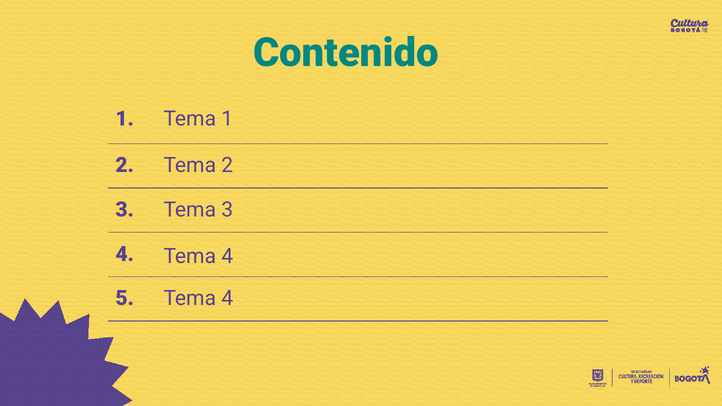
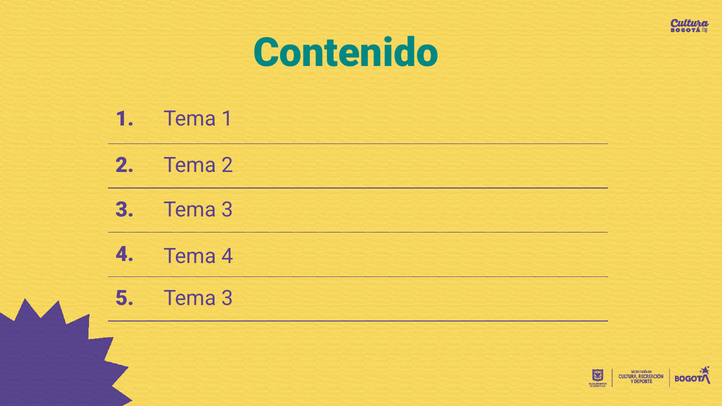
4: 4 -> 3 (227, 299)
